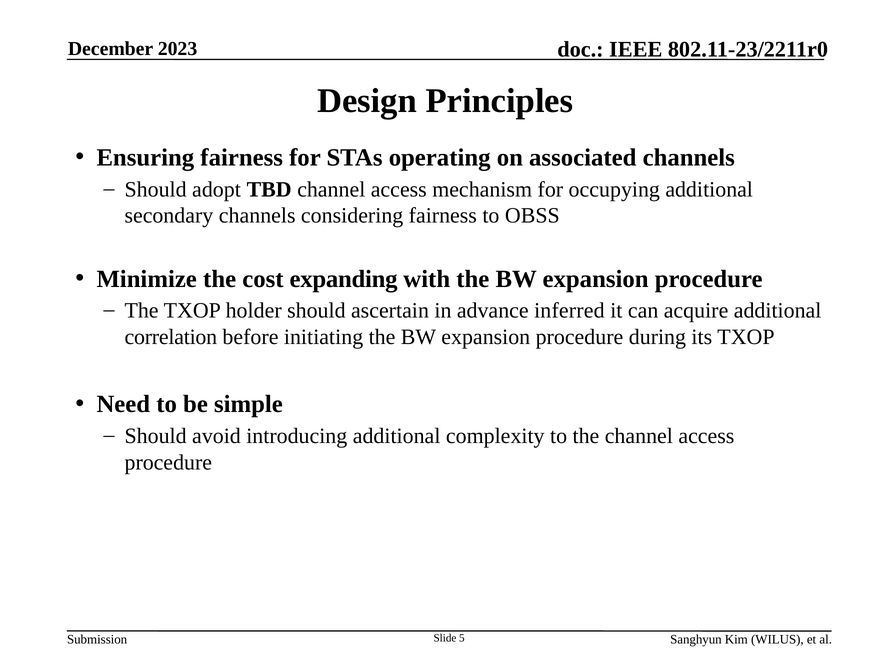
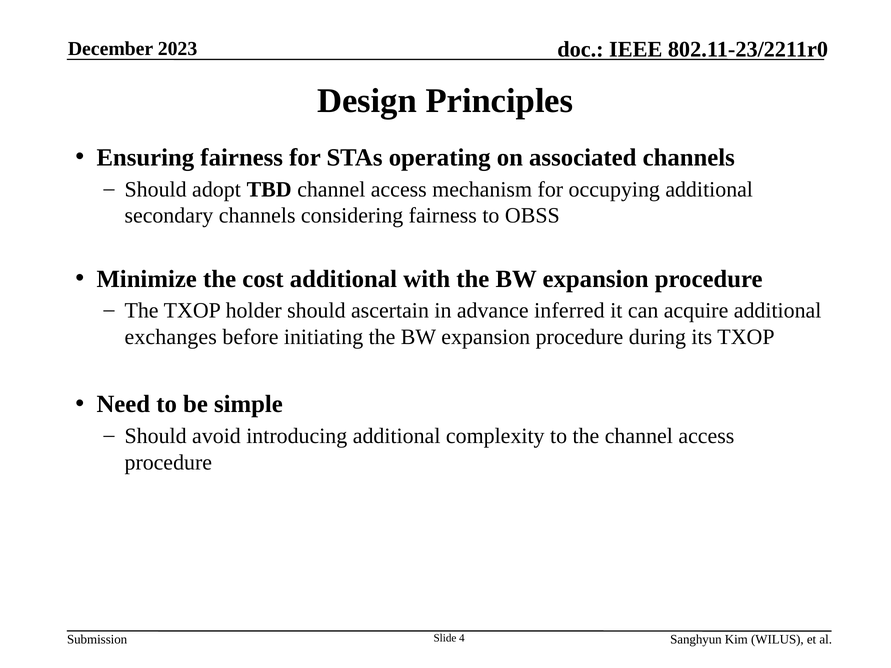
cost expanding: expanding -> additional (343, 279)
correlation: correlation -> exchanges (171, 337)
5: 5 -> 4 (462, 638)
